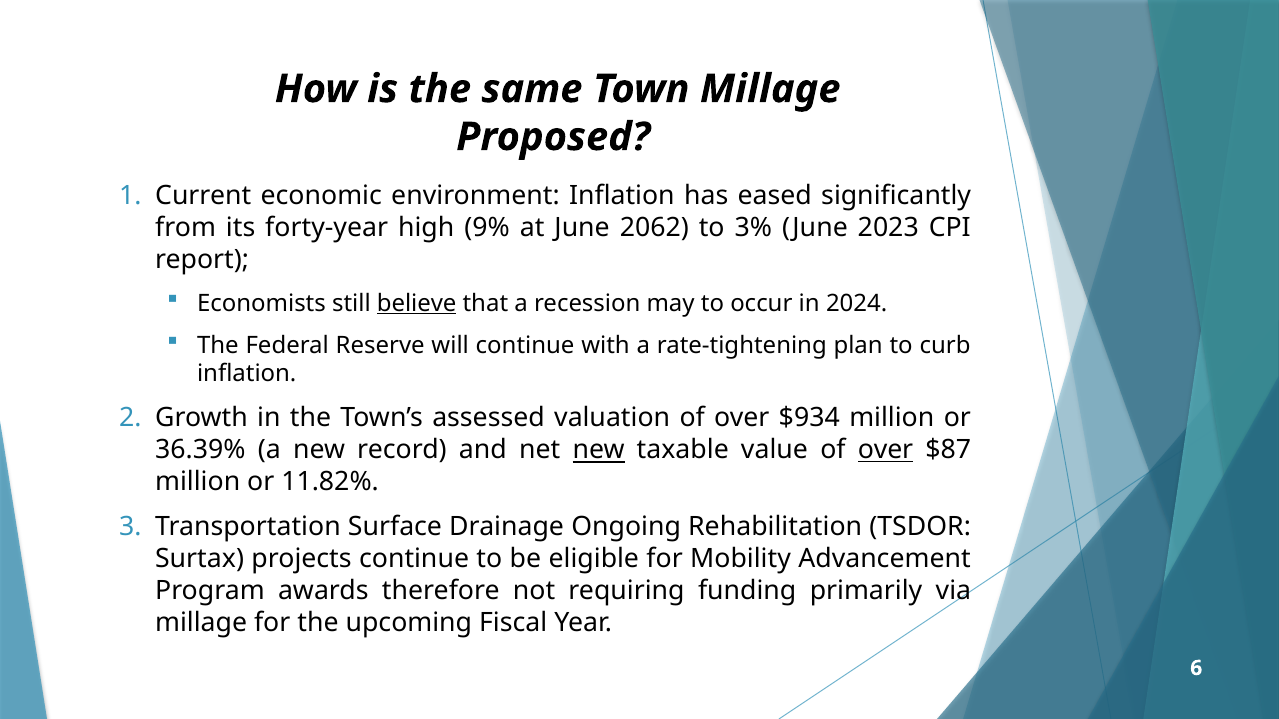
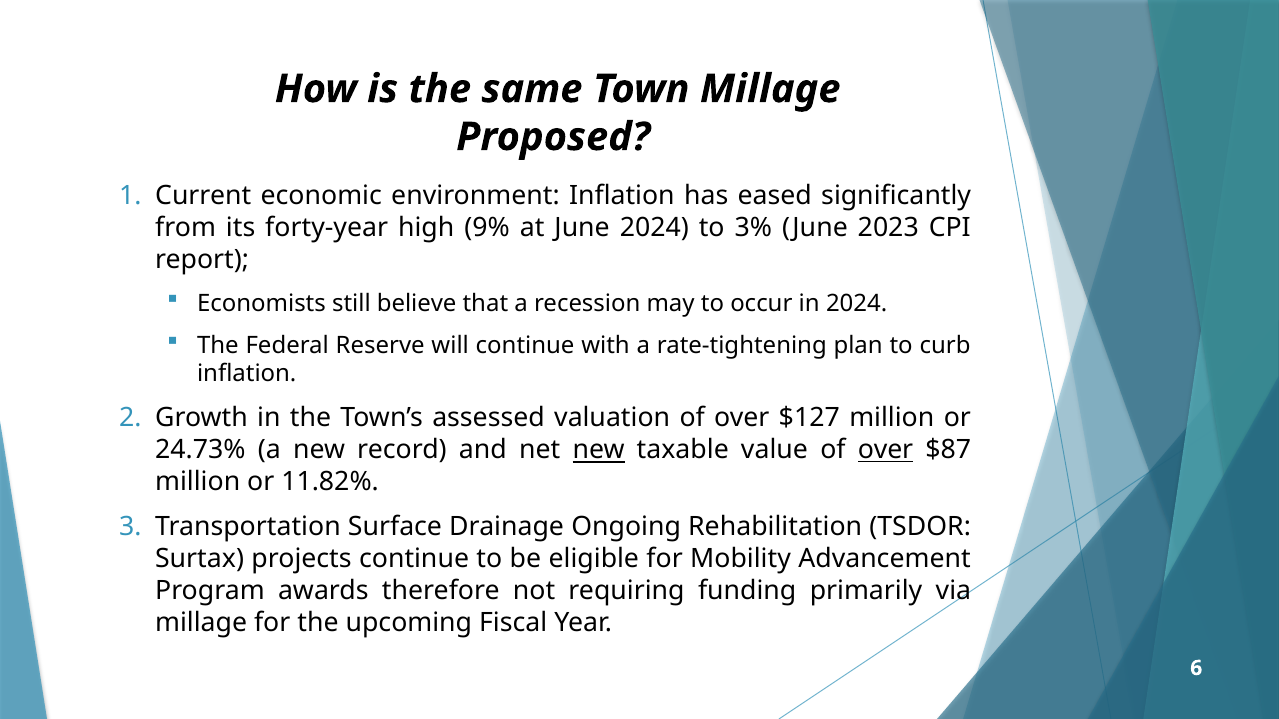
June 2062: 2062 -> 2024 (654, 228)
believe underline: present -> none (417, 303)
$934: $934 -> $127 (809, 418)
36.39%: 36.39% -> 24.73% (200, 450)
